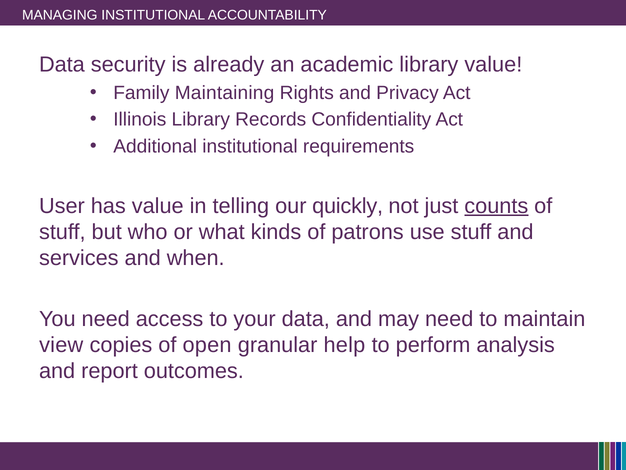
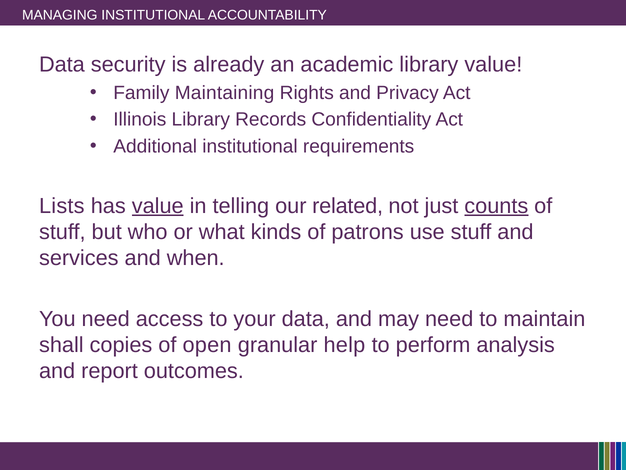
User: User -> Lists (62, 206)
value underline: none -> present (158, 206)
quickly: quickly -> related (348, 206)
view: view -> shall (61, 345)
